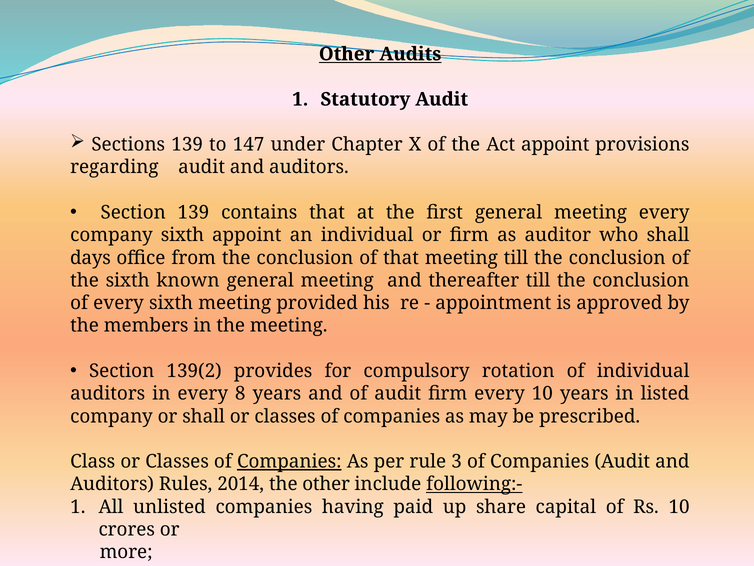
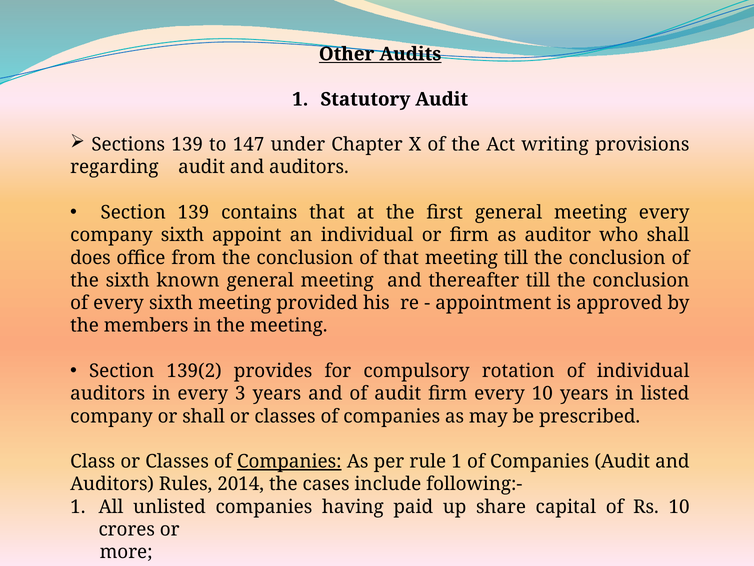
Act appoint: appoint -> writing (555, 144)
days: days -> does (90, 258)
8: 8 -> 3 (240, 393)
rule 3: 3 -> 1 (457, 461)
the other: other -> cases (326, 484)
following:- underline: present -> none (474, 484)
